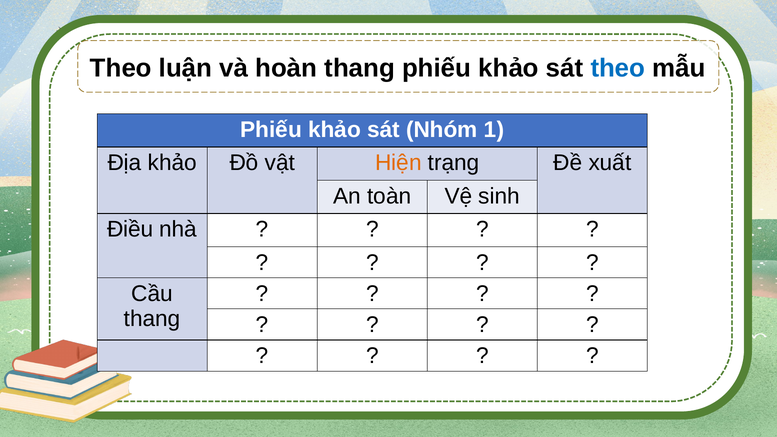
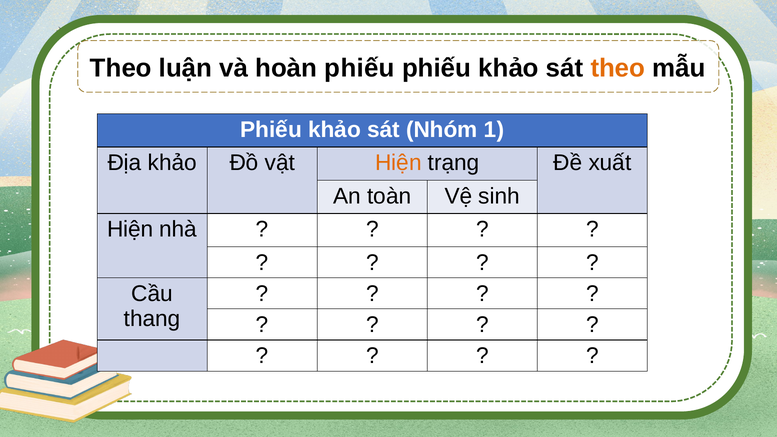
hoàn thang: thang -> phiếu (359, 68)
theo colour: blue -> orange (618, 68)
Điều: Điều -> Hiện (130, 229)
